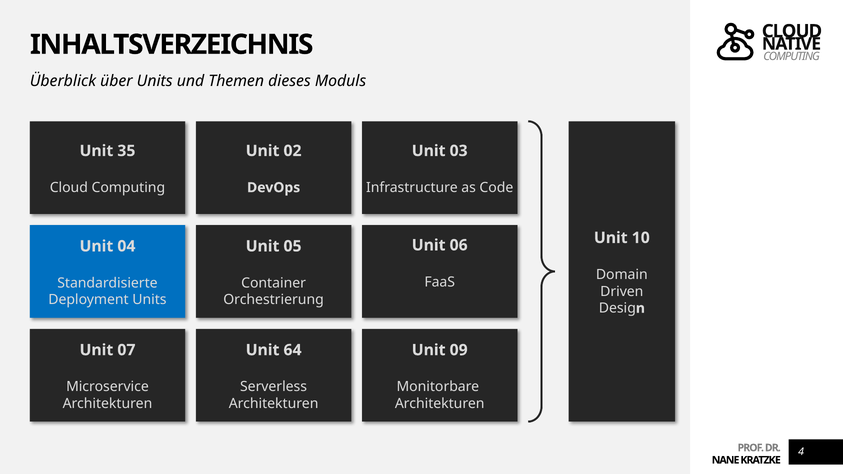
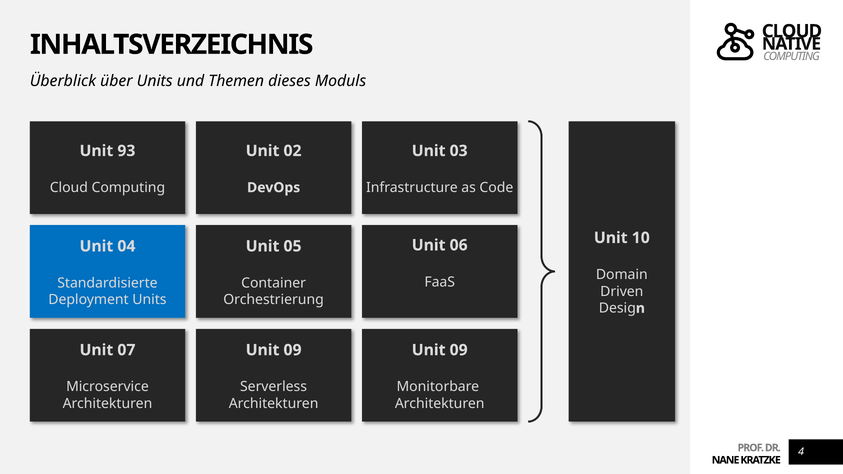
35: 35 -> 93 (126, 151)
64: 64 -> 09 (293, 350)
